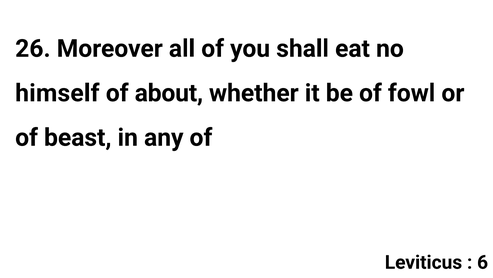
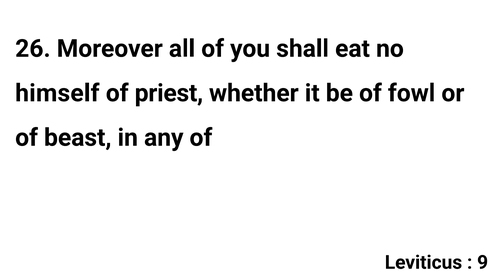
about: about -> priest (169, 93)
6: 6 -> 9 (483, 262)
